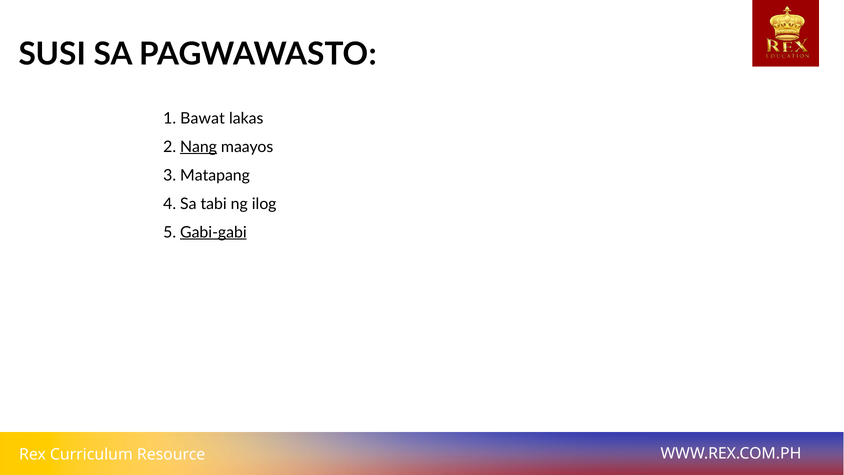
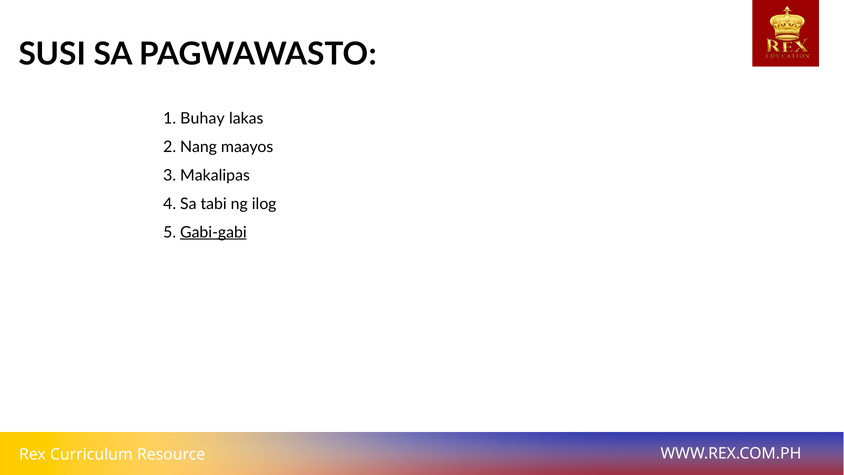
Bawat: Bawat -> Buhay (202, 118)
Nang underline: present -> none (199, 147)
Matapang: Matapang -> Makalipas (215, 175)
